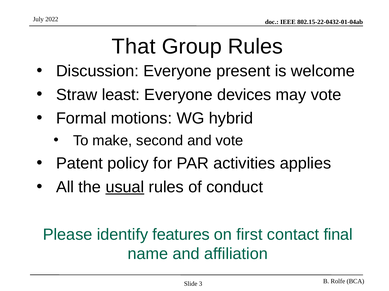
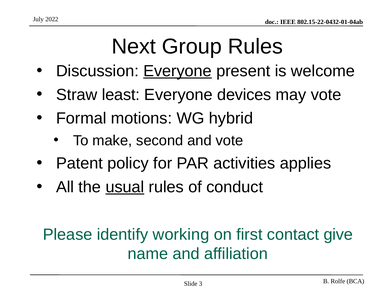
That: That -> Next (134, 47)
Everyone underline: none -> present (178, 71)
features: features -> working (181, 235)
final: final -> give (338, 235)
